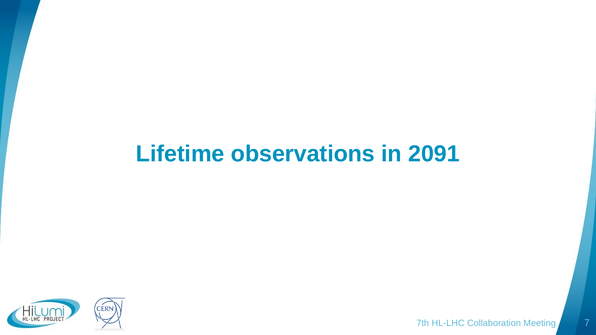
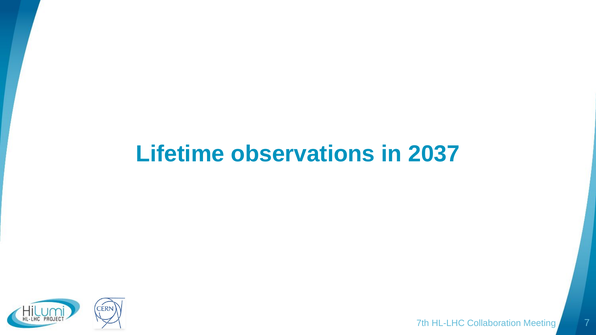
2091: 2091 -> 2037 (434, 154)
